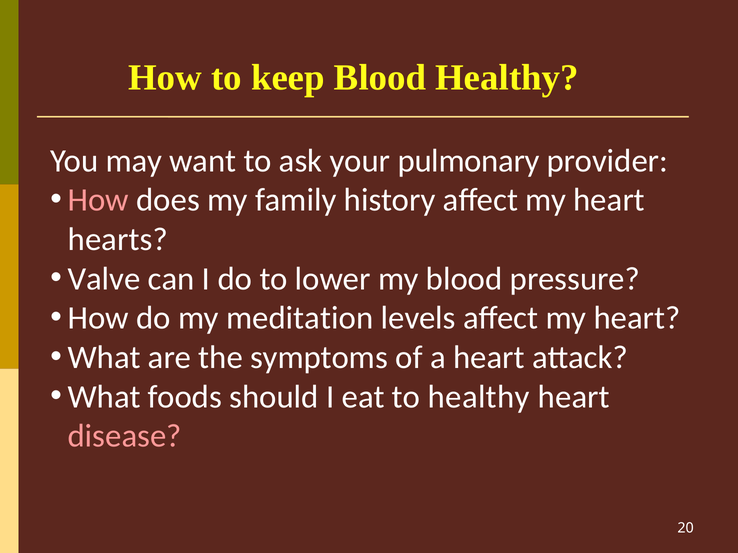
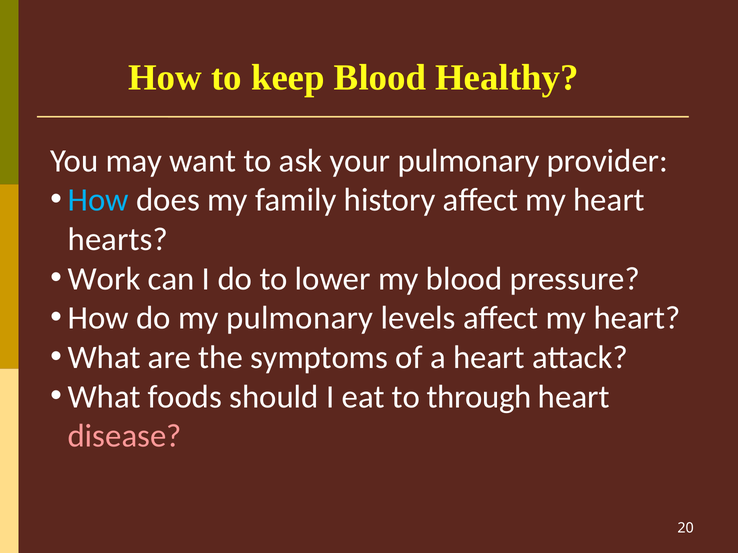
How colour: pink -> light blue (98, 200)
Valve: Valve -> Work (104, 279)
my meditation: meditation -> pulmonary (300, 318)
to healthy: healthy -> through (479, 397)
